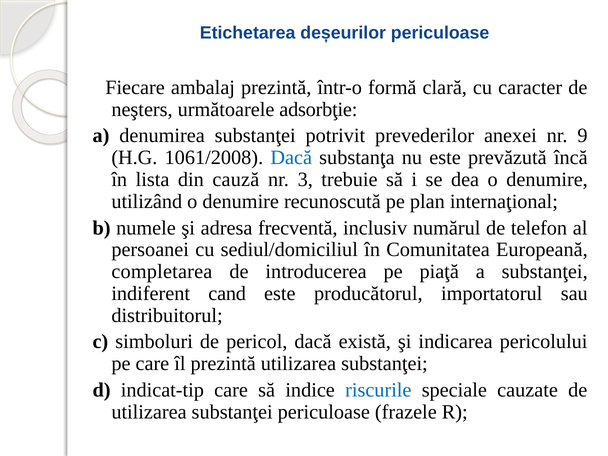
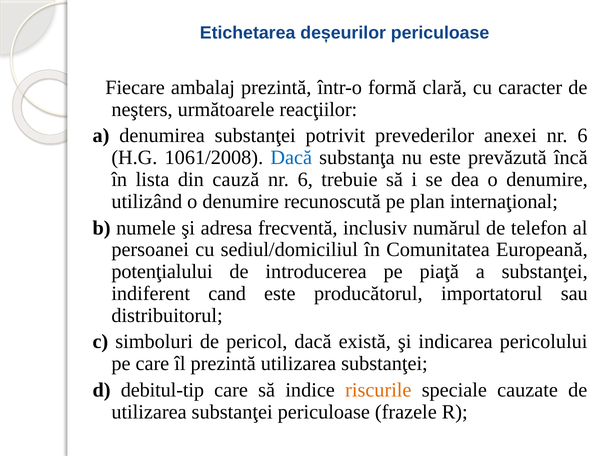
adsorbţie: adsorbţie -> reacţiilor (318, 109)
anexei nr 9: 9 -> 6 (583, 136)
3: 3 -> 6 (305, 180)
completarea: completarea -> potenţialului (162, 272)
indicat-tip: indicat-tip -> debitul-tip (162, 390)
riscurile colour: blue -> orange (378, 390)
